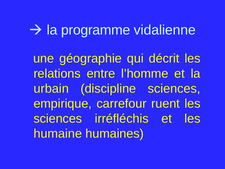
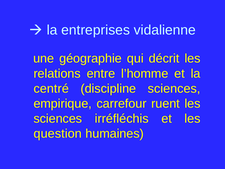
programme: programme -> entreprises (96, 30)
urbain: urbain -> centré (51, 88)
humaine: humaine -> question (58, 133)
